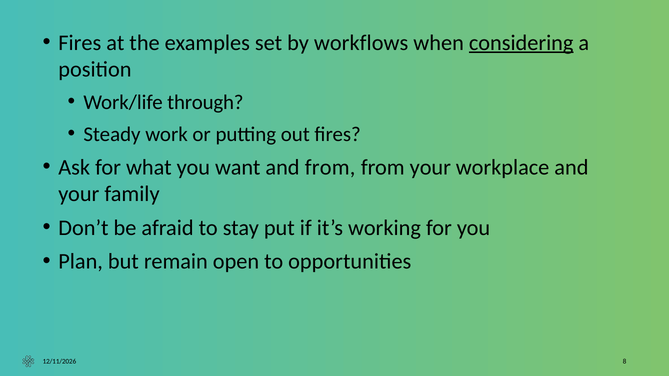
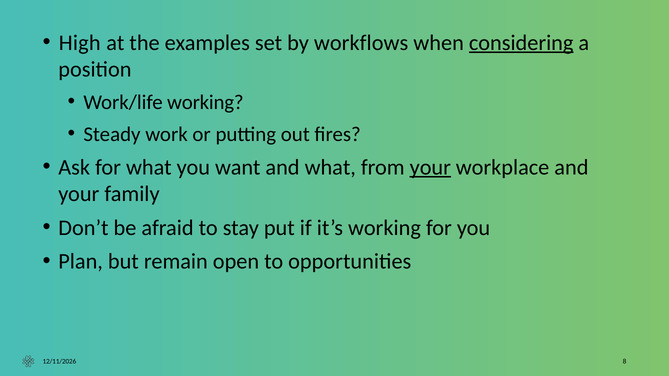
Fires: Fires -> High (80, 43)
Work/life through: through -> working (205, 102)
and from: from -> what (330, 167)
your underline: none -> present (430, 167)
